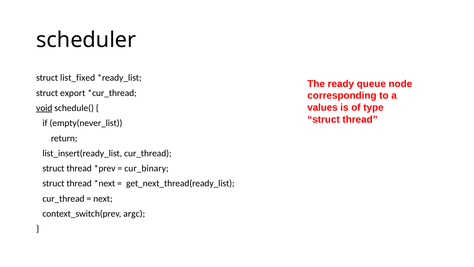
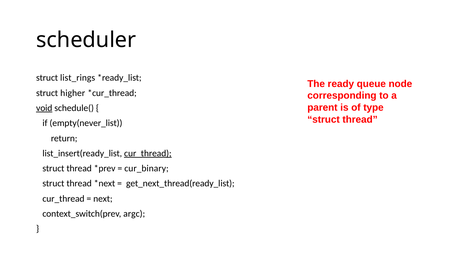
list_fixed: list_fixed -> list_rings (78, 78)
export: export -> higher (73, 93)
values: values -> parent (322, 107)
cur_thread underline: none -> present (148, 153)
